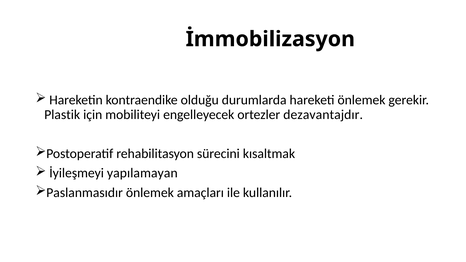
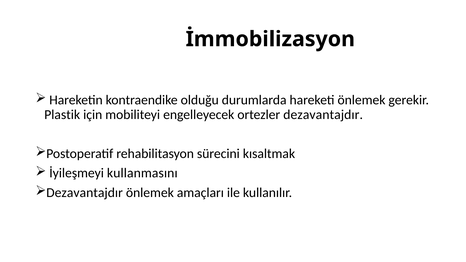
yapılamayan: yapılamayan -> kullanmasını (142, 173)
Paslanmasıdır: Paslanmasıdır -> Dezavantajdır (85, 193)
